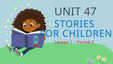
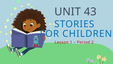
47: 47 -> 43 (90, 12)
